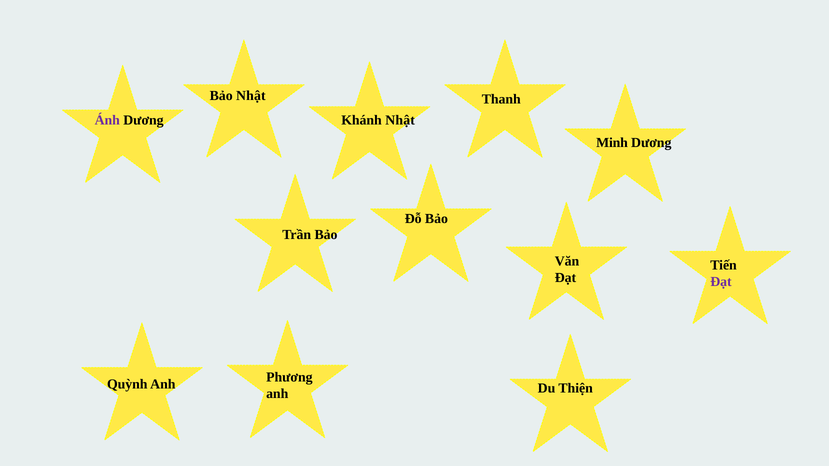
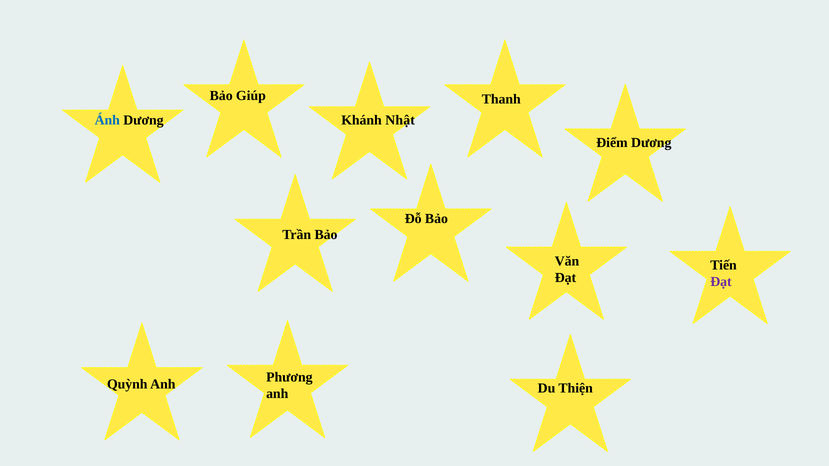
Bảo Nhật: Nhật -> Giúp (251, 96)
Ánh colour: purple -> blue (107, 120)
Minh: Minh -> Điểm (612, 143)
